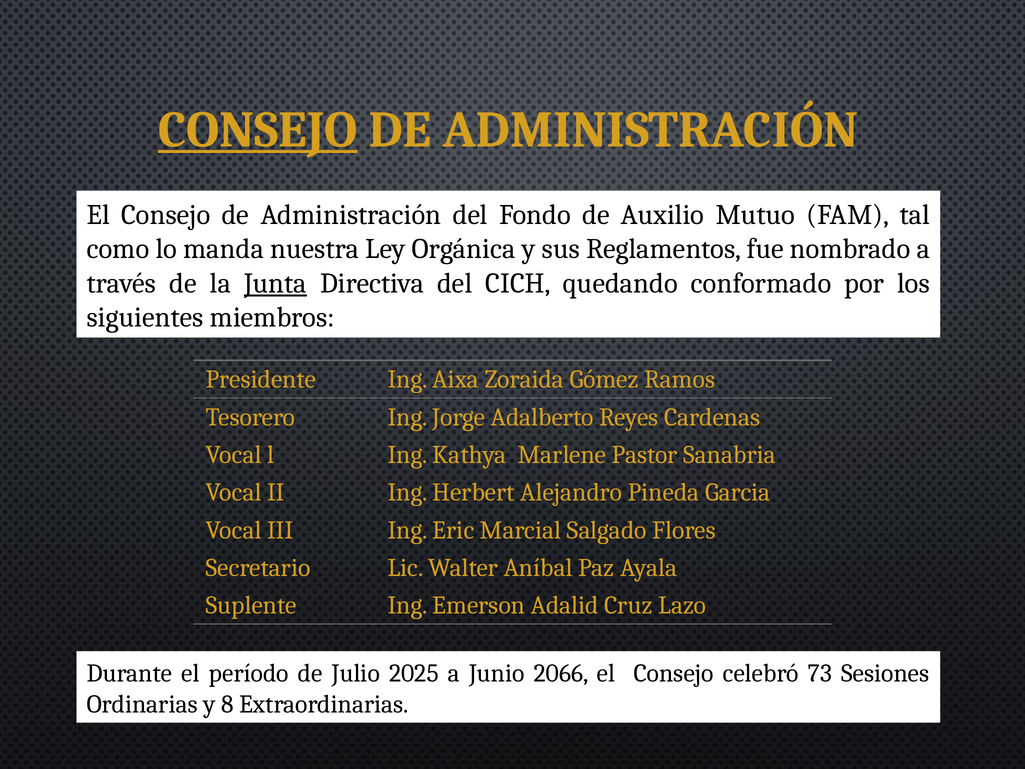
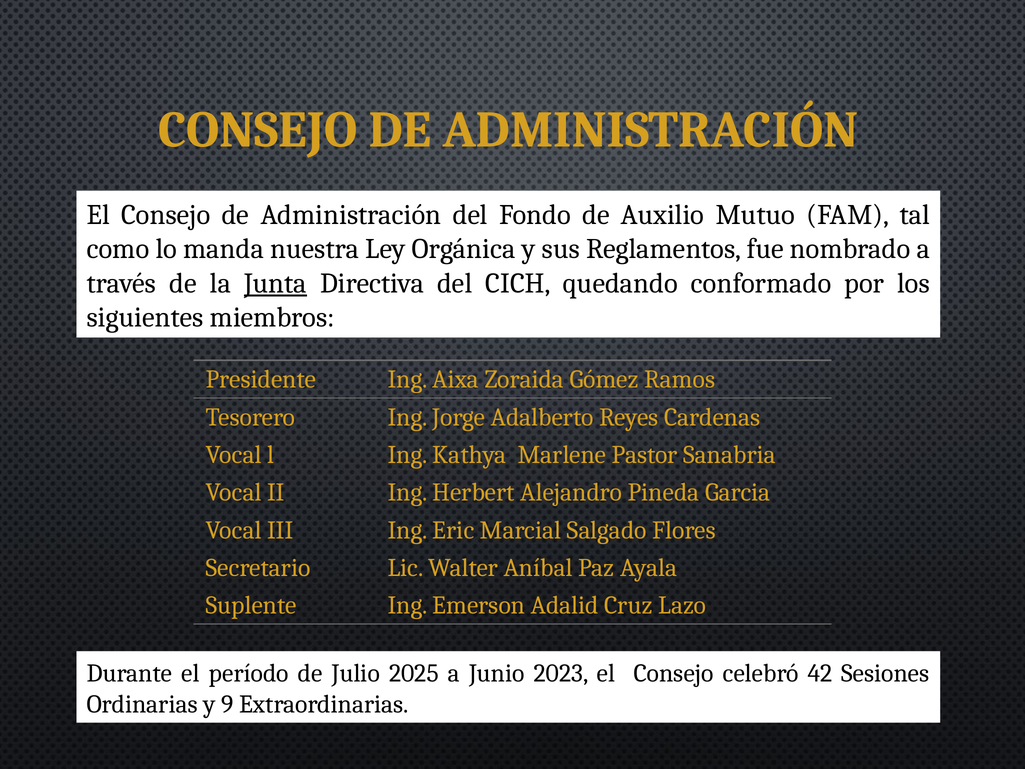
CONSEJO underline: present -> none (258, 130)
2066: 2066 -> 2023 (561, 673)
73: 73 -> 42 (820, 673)
8: 8 -> 9 (227, 704)
